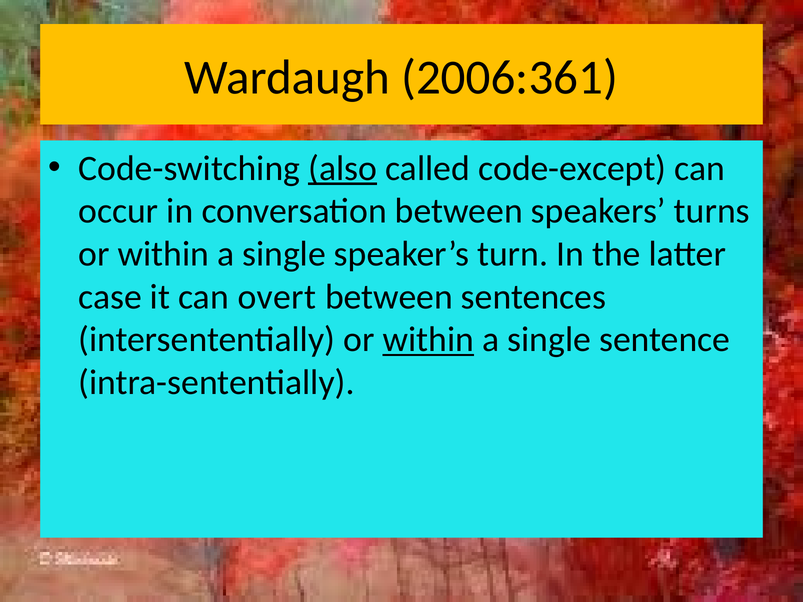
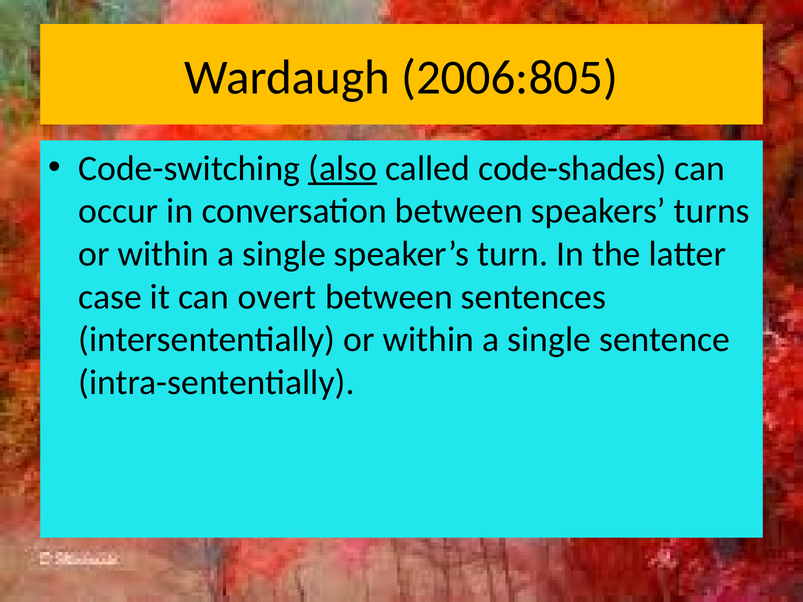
2006:361: 2006:361 -> 2006:805 (510, 78)
code-except: code-except -> code-shades (573, 168)
within underline: present -> none (428, 340)
